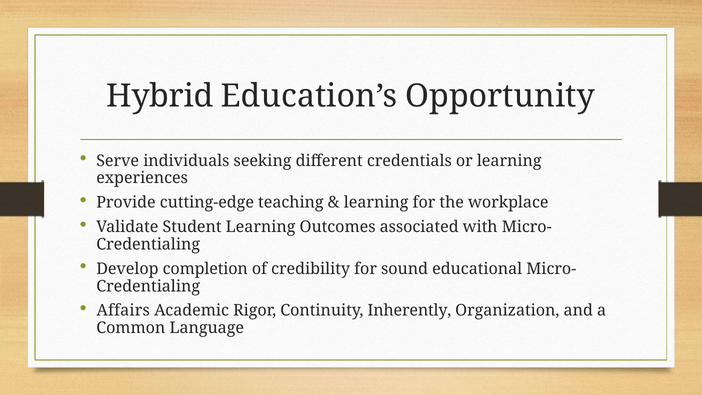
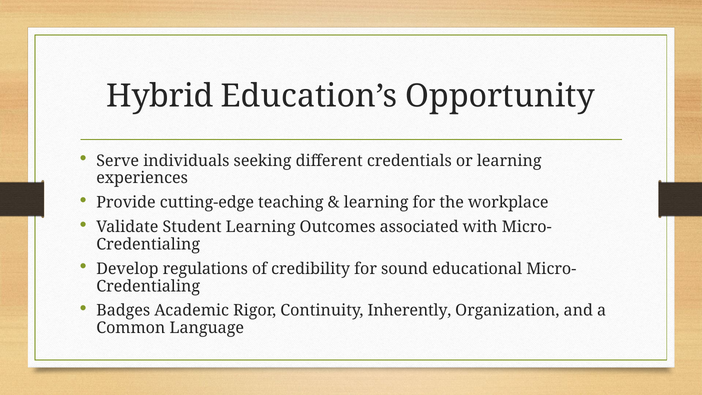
completion: completion -> regulations (205, 269)
Affairs: Affairs -> Badges (123, 311)
